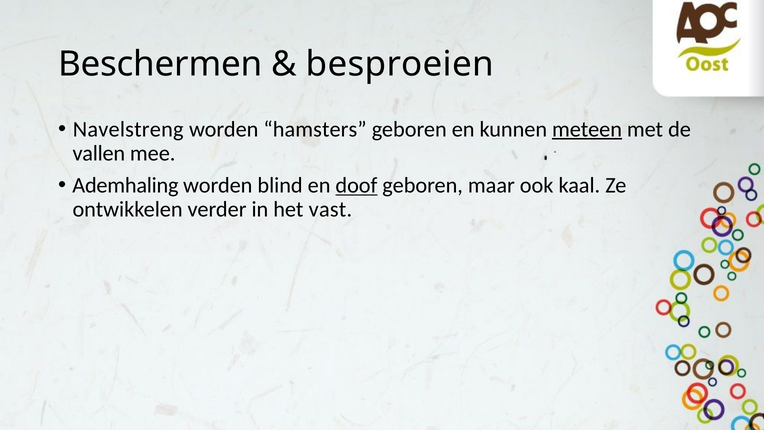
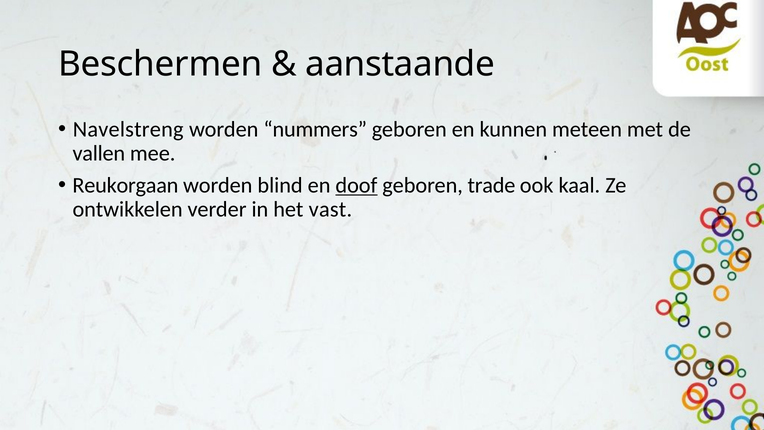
besproeien: besproeien -> aanstaande (400, 64)
hamsters: hamsters -> nummers (315, 129)
meteen underline: present -> none (587, 129)
Ademhaling: Ademhaling -> Reukorgaan (125, 185)
maar: maar -> trade (491, 185)
